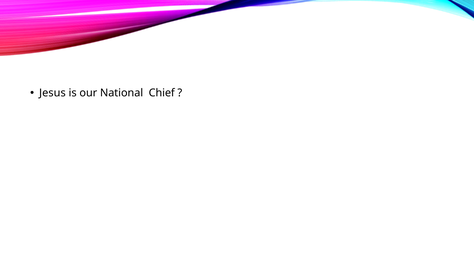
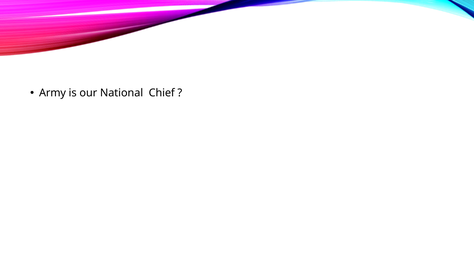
Jesus: Jesus -> Army (53, 93)
